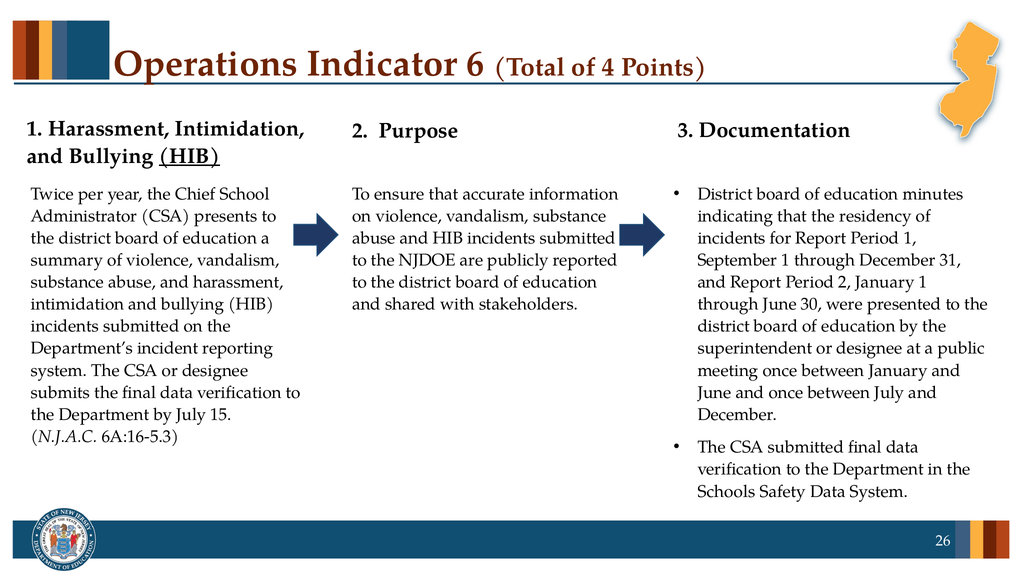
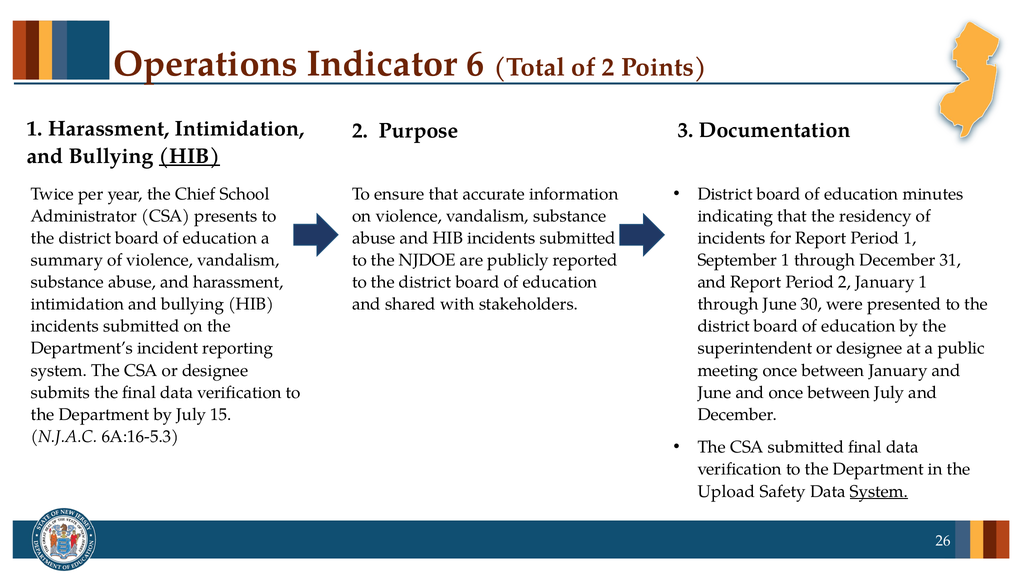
of 4: 4 -> 2 (608, 67)
Schools: Schools -> Upload (727, 491)
System underline: none -> present (879, 491)
